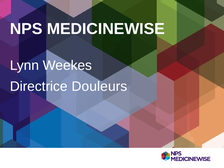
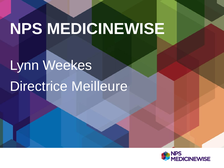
Douleurs: Douleurs -> Meilleure (100, 86)
